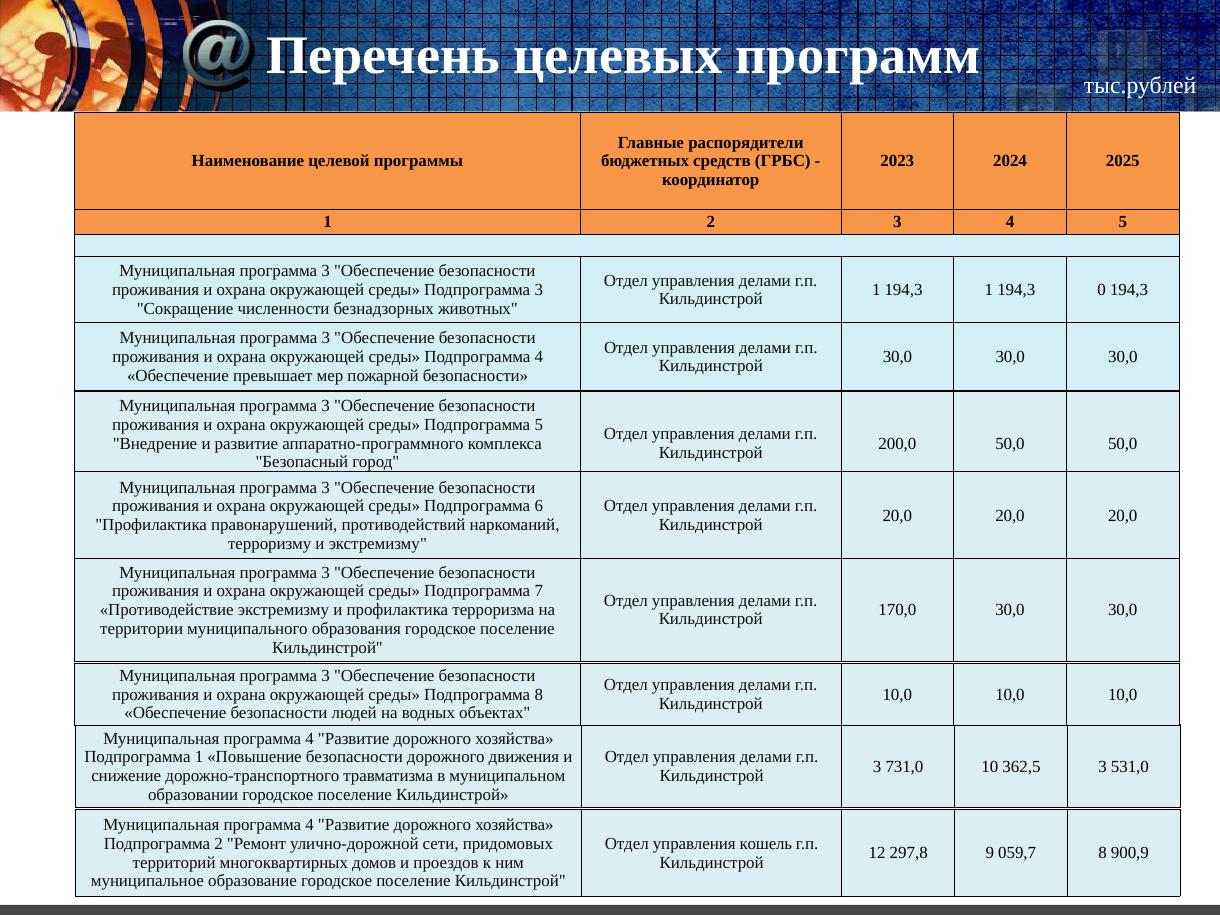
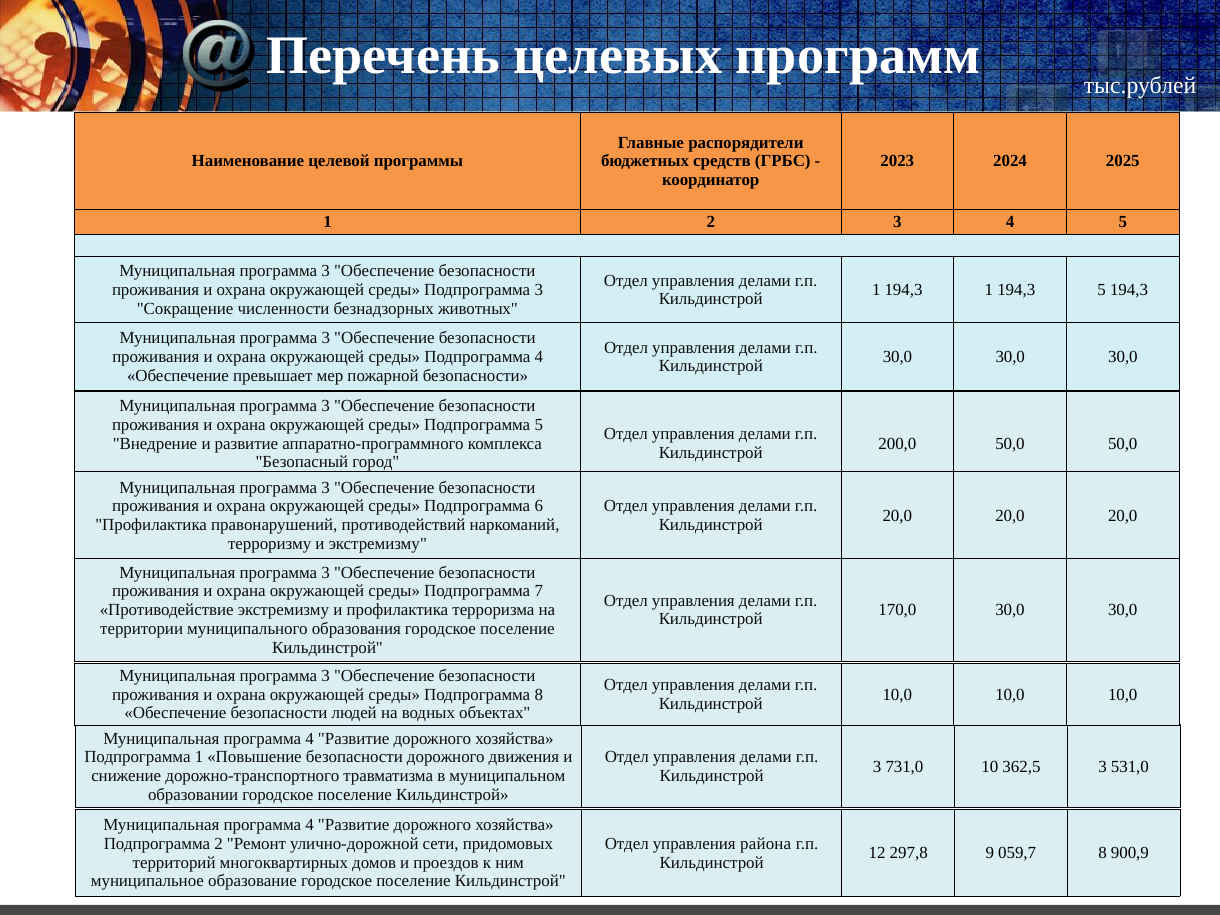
194,3 0: 0 -> 5 (1102, 290)
кошель: кошель -> района (766, 844)
